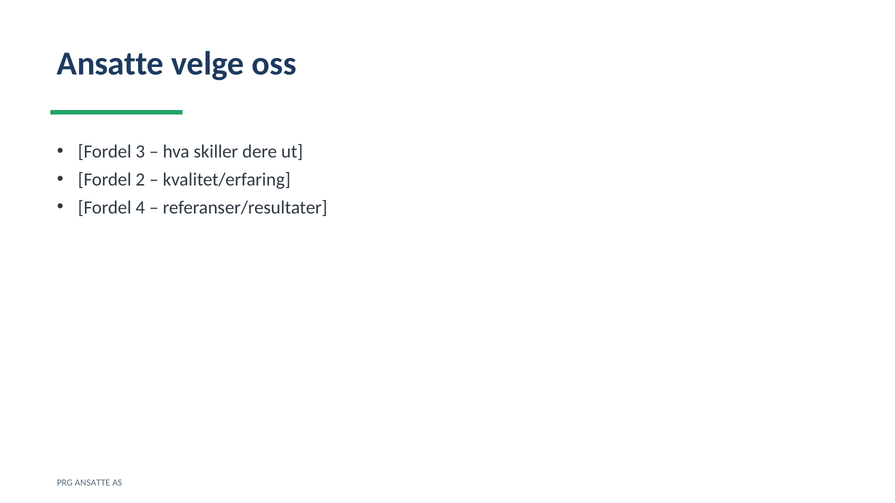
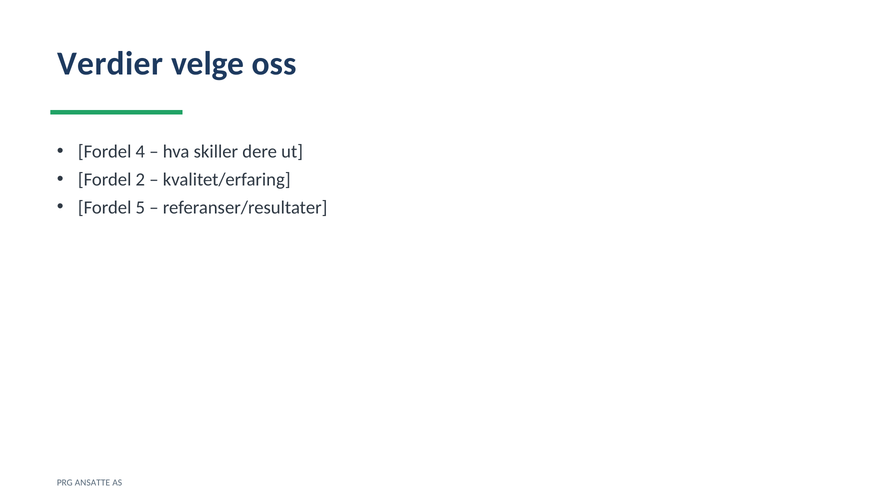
Ansatte: Ansatte -> Verdier (110, 64)
3: 3 -> 4 (140, 152)
4: 4 -> 5 (140, 208)
